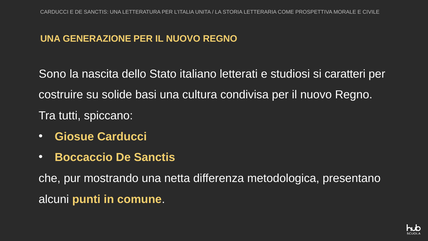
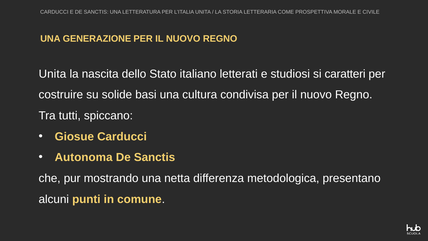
Sono: Sono -> Unita (52, 74)
Boccaccio: Boccaccio -> Autonoma (84, 157)
